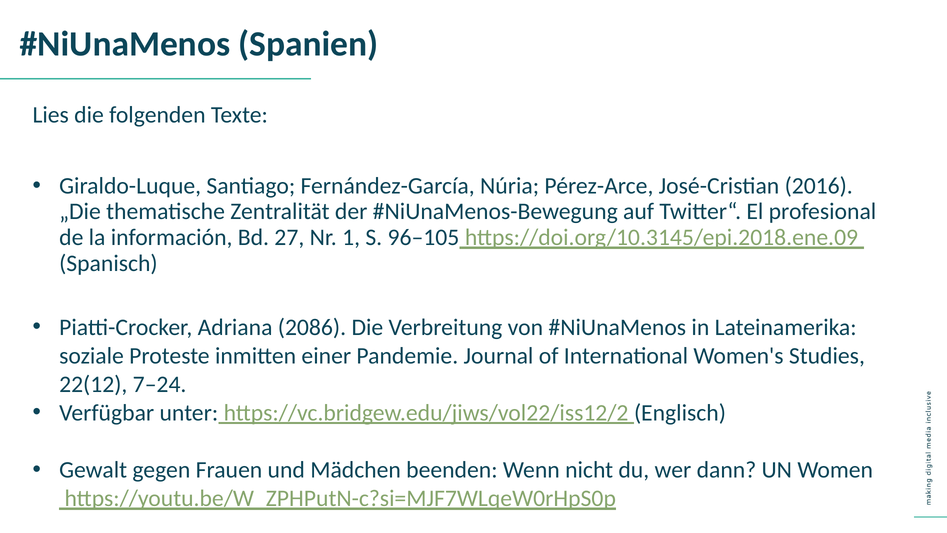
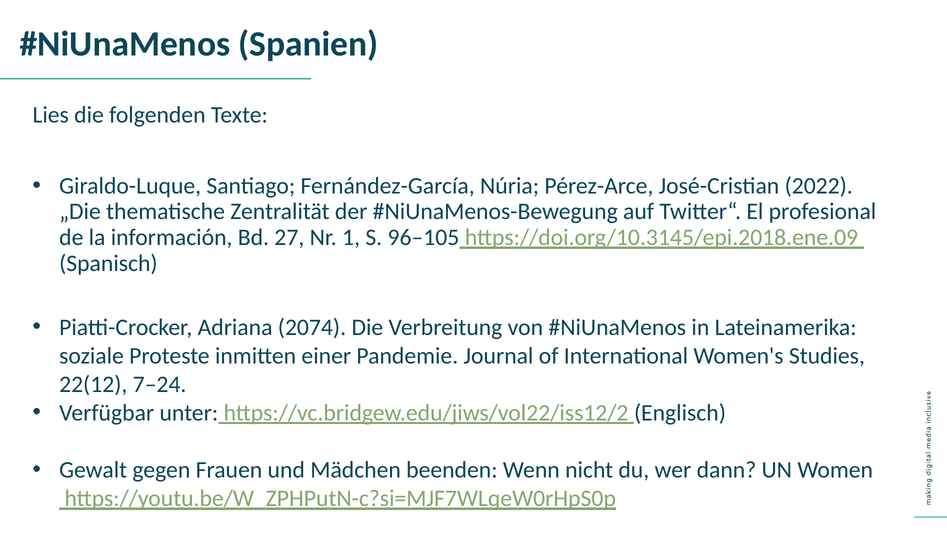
2016: 2016 -> 2022 (819, 186)
2086: 2086 -> 2074 (312, 327)
